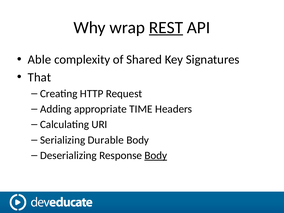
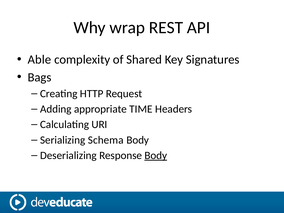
REST underline: present -> none (166, 27)
That: That -> Bags (40, 77)
Durable: Durable -> Schema (106, 140)
